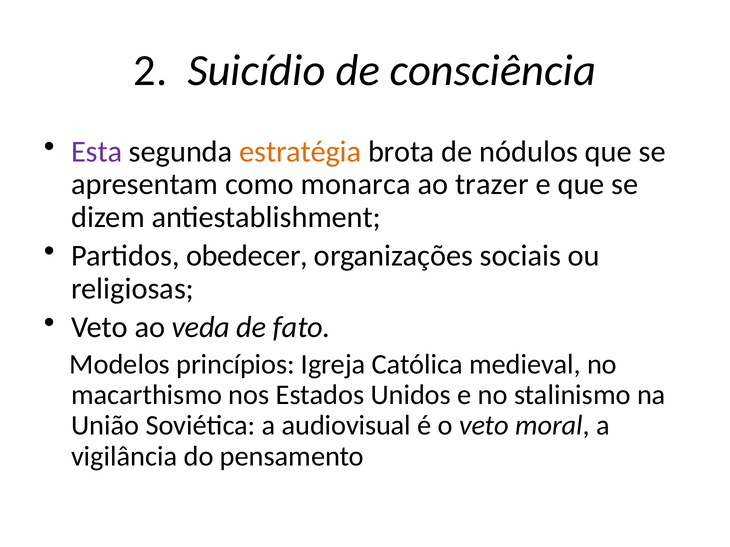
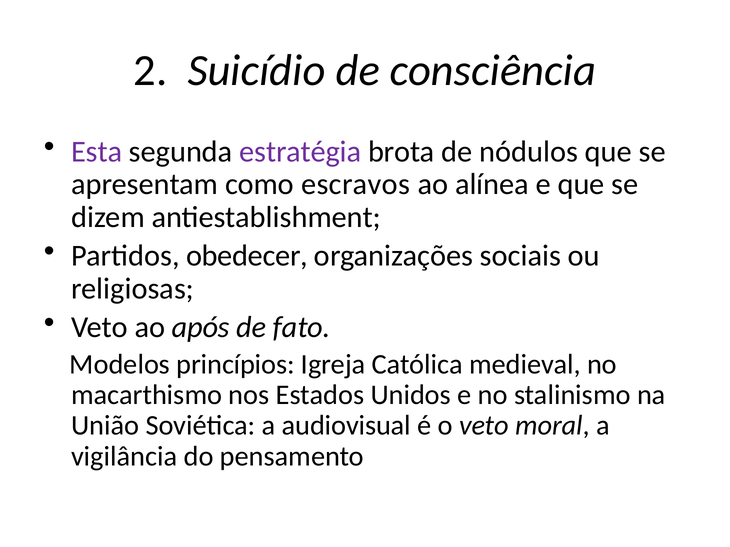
estratégia colour: orange -> purple (300, 152)
monarca: monarca -> escravos (356, 185)
trazer: trazer -> alínea (492, 185)
veda: veda -> após (201, 328)
